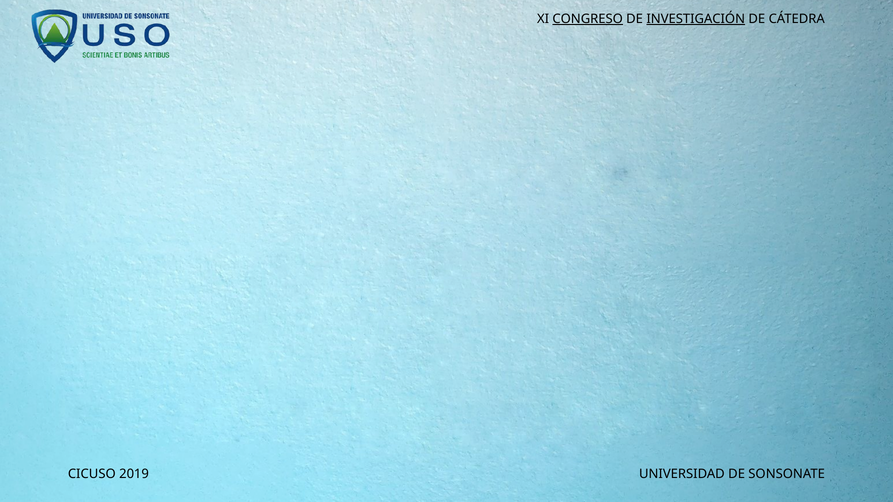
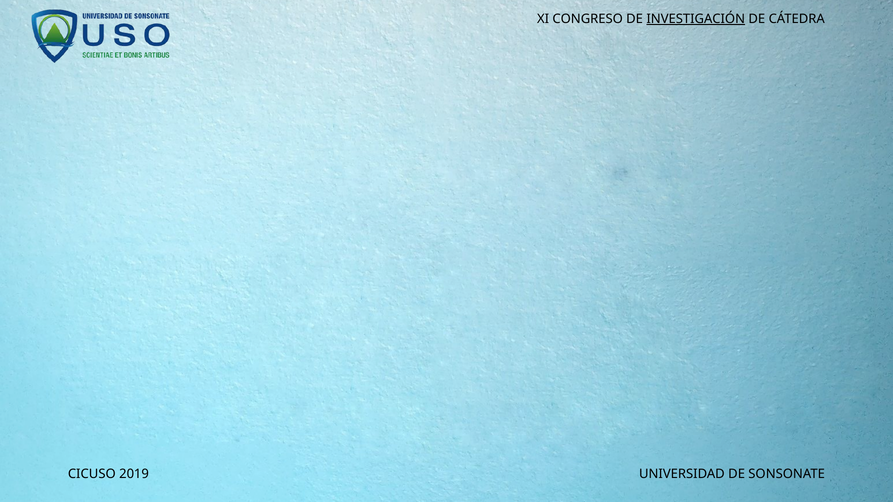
CONGRESO underline: present -> none (588, 19)
